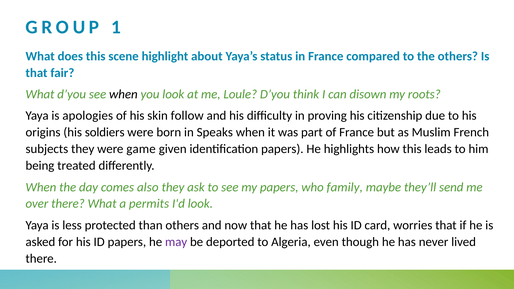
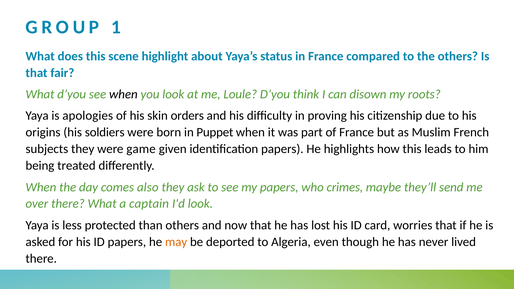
follow: follow -> orders (187, 116)
Speaks: Speaks -> Puppet (215, 132)
family: family -> crimes (345, 187)
permits: permits -> captain (149, 204)
may colour: purple -> orange (176, 242)
